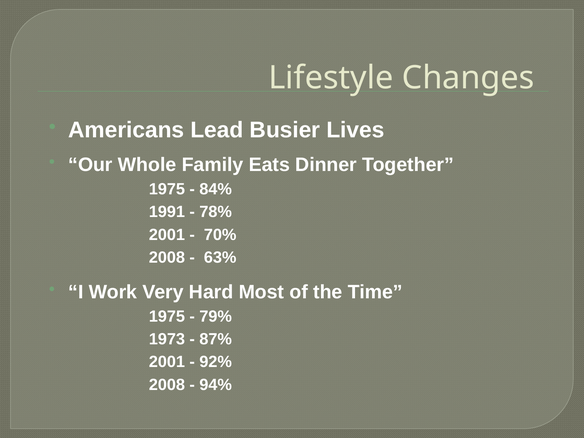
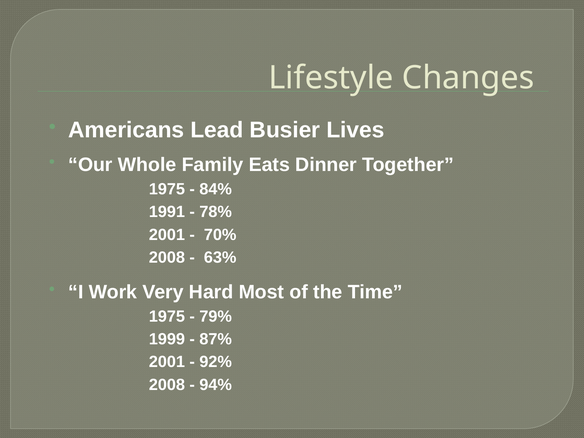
1973: 1973 -> 1999 (167, 339)
